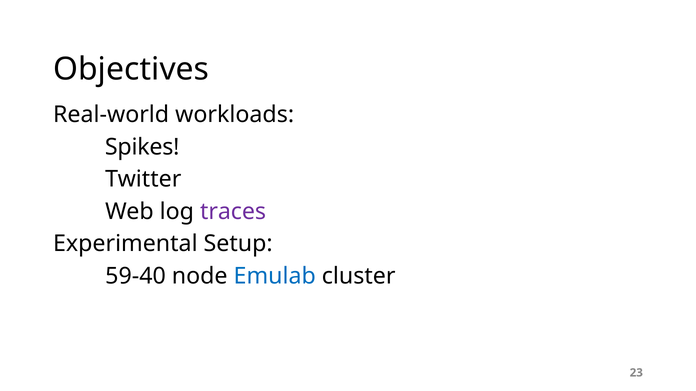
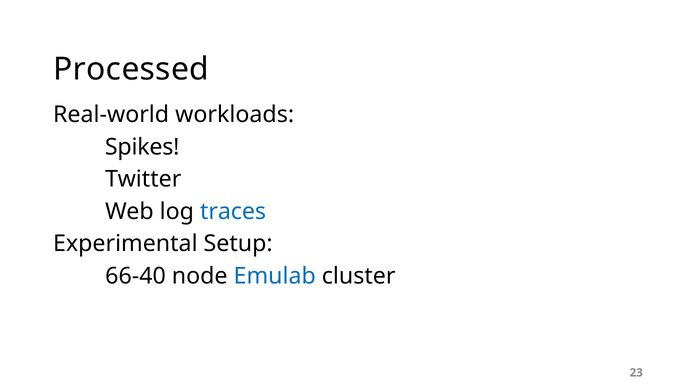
Objectives: Objectives -> Processed (131, 69)
traces colour: purple -> blue (233, 212)
59-40: 59-40 -> 66-40 (136, 276)
